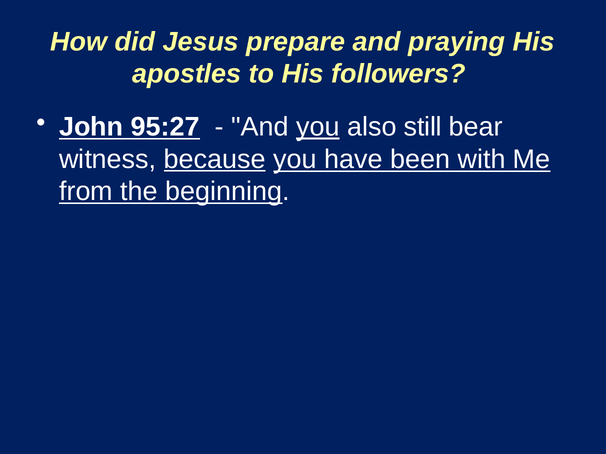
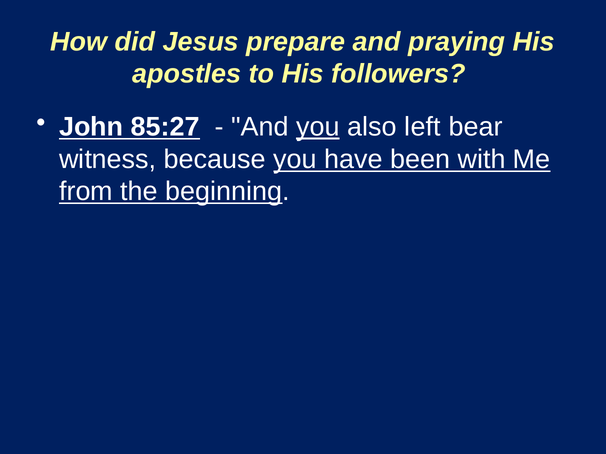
95:27: 95:27 -> 85:27 (165, 127)
still: still -> left (423, 127)
because underline: present -> none (215, 159)
